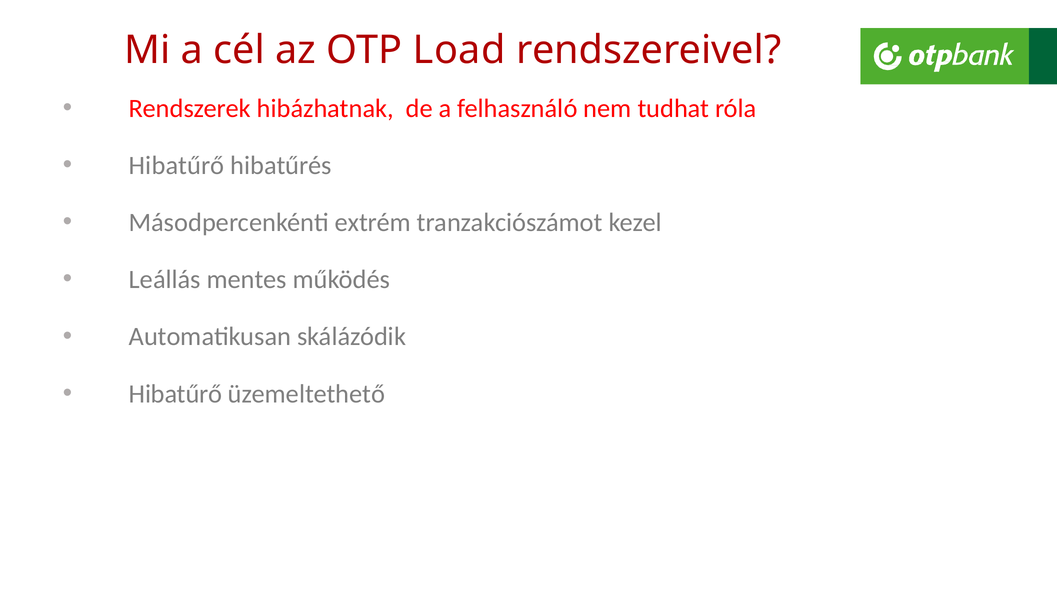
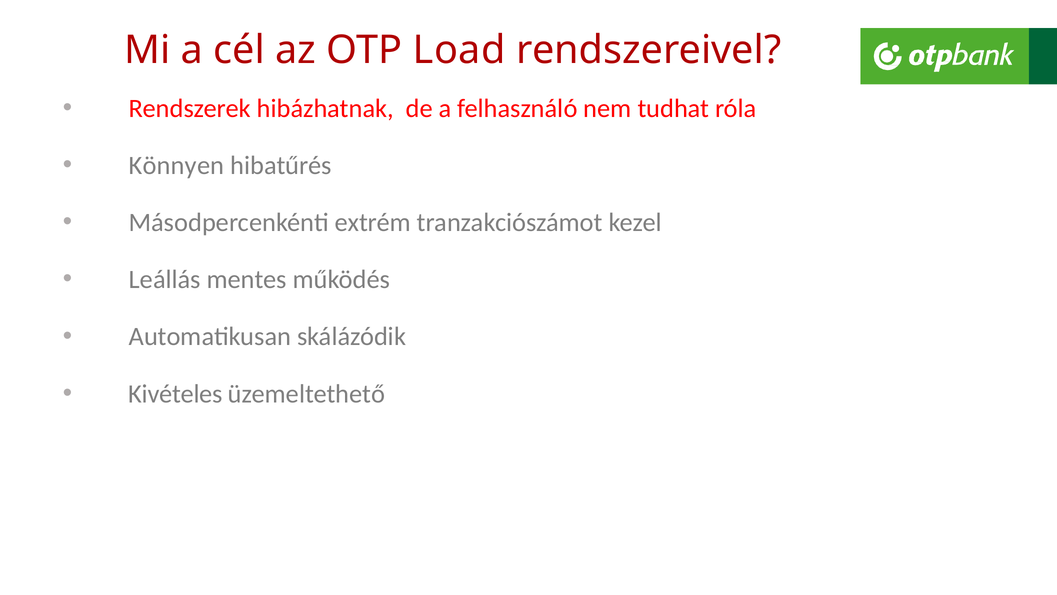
Hibatűrő: Hibatűrő -> Könnyen (177, 165)
Hibatűrő: Hibatűrő -> Kivételes (176, 394)
